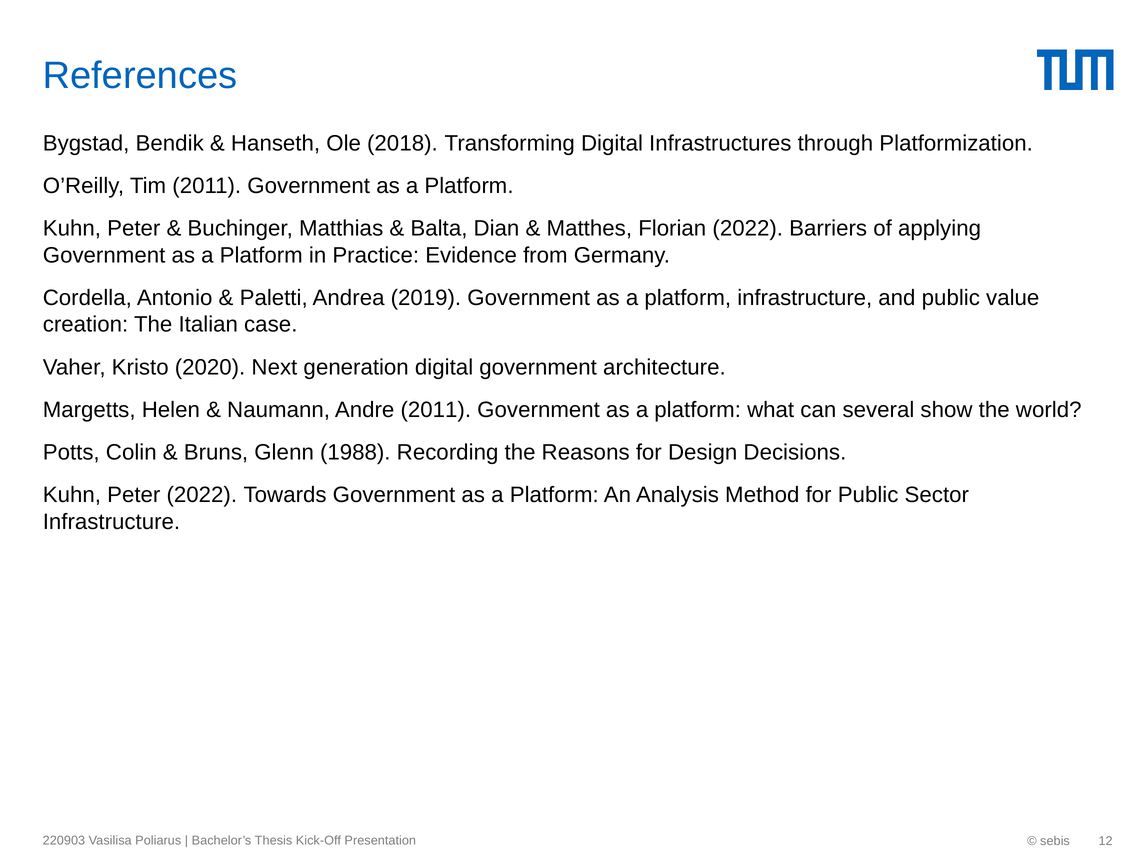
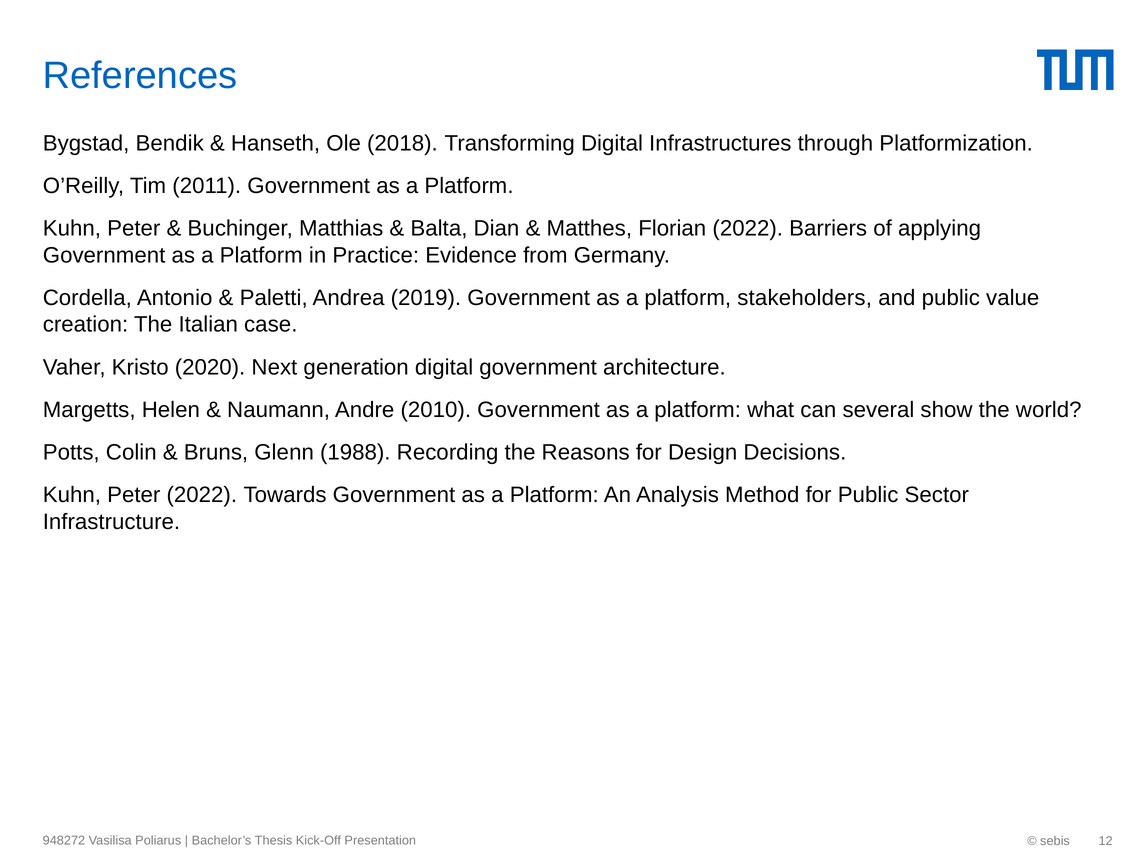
platform infrastructure: infrastructure -> stakeholders (805, 298)
Andre 2011: 2011 -> 2010 (436, 410)
220903: 220903 -> 948272 (64, 841)
